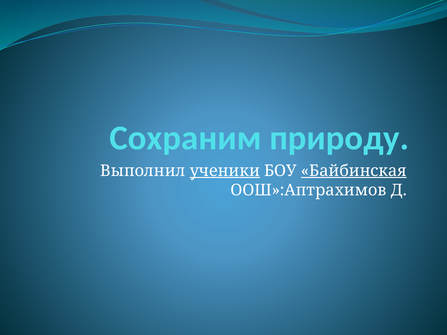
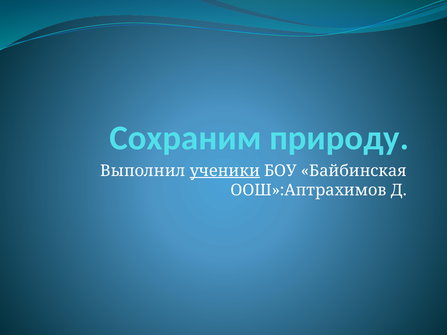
Байбинская underline: present -> none (354, 171)
